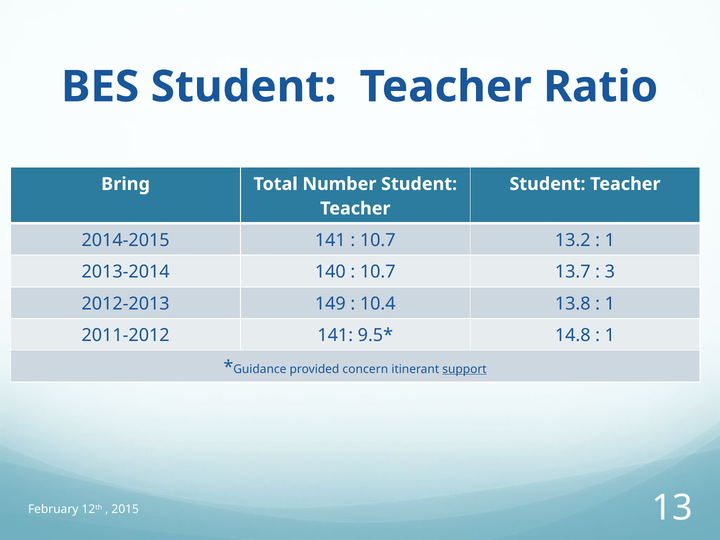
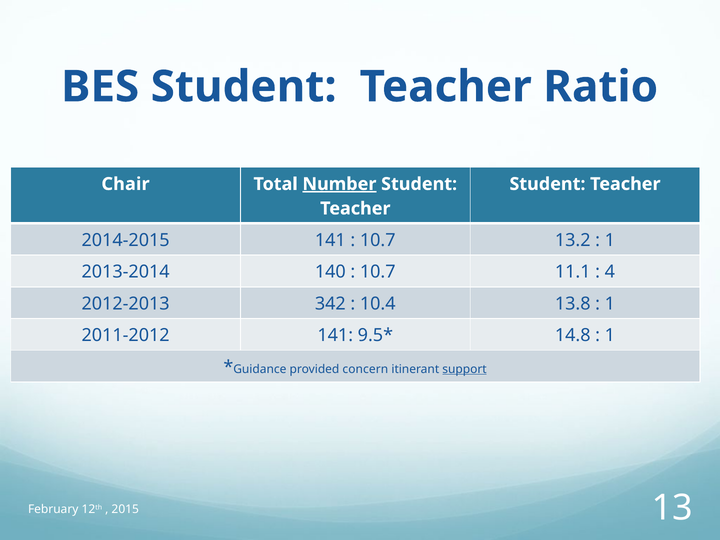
Bring: Bring -> Chair (126, 184)
Number underline: none -> present (339, 184)
13.7: 13.7 -> 11.1 (573, 272)
3: 3 -> 4 (610, 272)
149: 149 -> 342 (330, 304)
